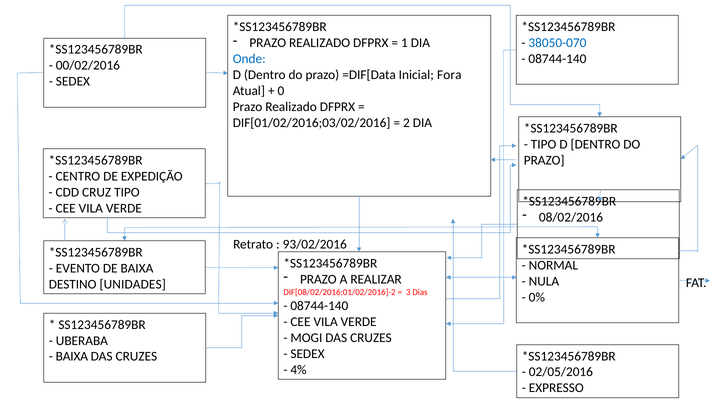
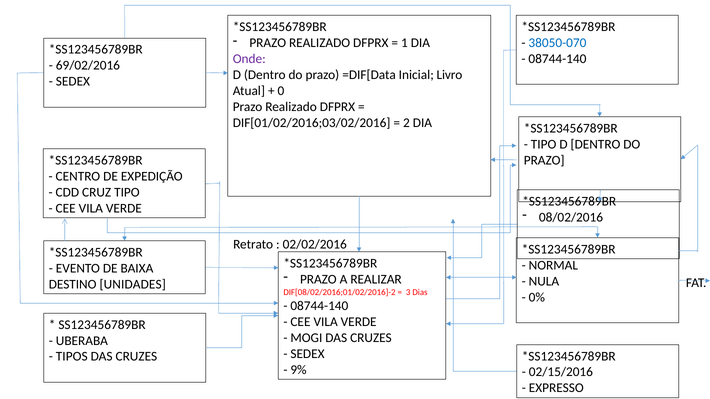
Onde colour: blue -> purple (249, 59)
00/02/2016: 00/02/2016 -> 69/02/2016 (88, 66)
Fora: Fora -> Livro (449, 75)
93/02/2016: 93/02/2016 -> 02/02/2016 (315, 245)
BAIXA: BAIXA -> TIPOS (72, 357)
4%: 4% -> 9% (298, 370)
02/05/2016: 02/05/2016 -> 02/15/2016 (561, 372)
